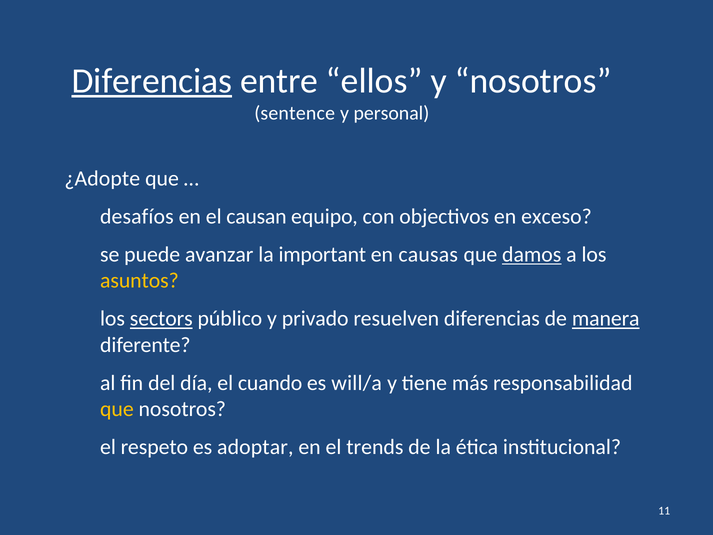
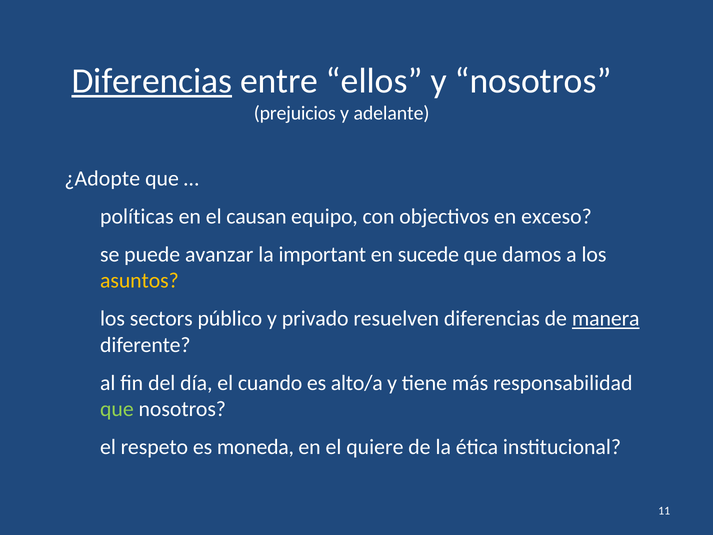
sentence: sentence -> prejuicios (295, 113)
personal: personal -> adelante (391, 113)
desafíos: desafíos -> políticas (137, 217)
causas: causas -> sucede (428, 255)
damos underline: present -> none (532, 255)
sectors underline: present -> none (161, 319)
will/a: will/a -> alto/a (357, 383)
que colour: yellow -> light green (117, 409)
adoptar: adoptar -> moneda (255, 447)
trends: trends -> quiere (375, 447)
